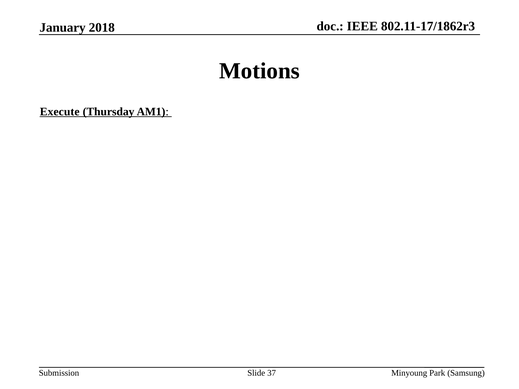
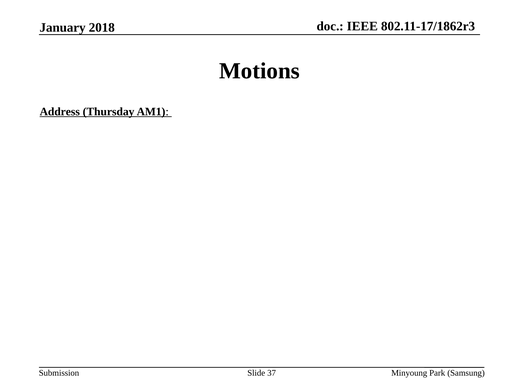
Execute: Execute -> Address (60, 112)
